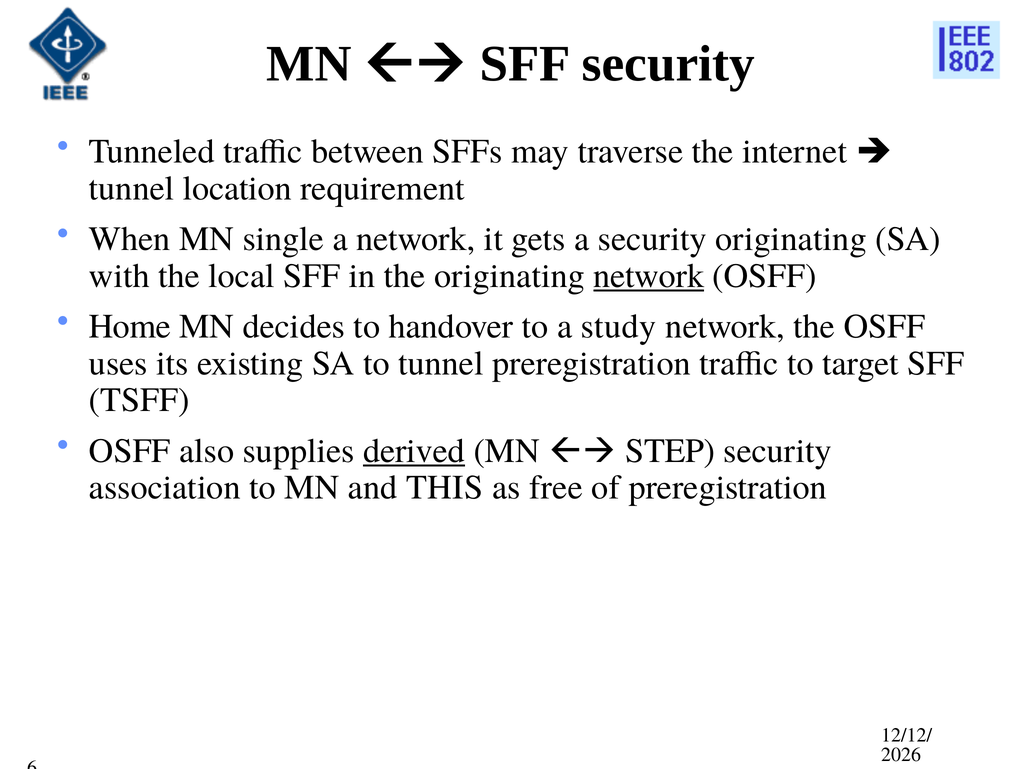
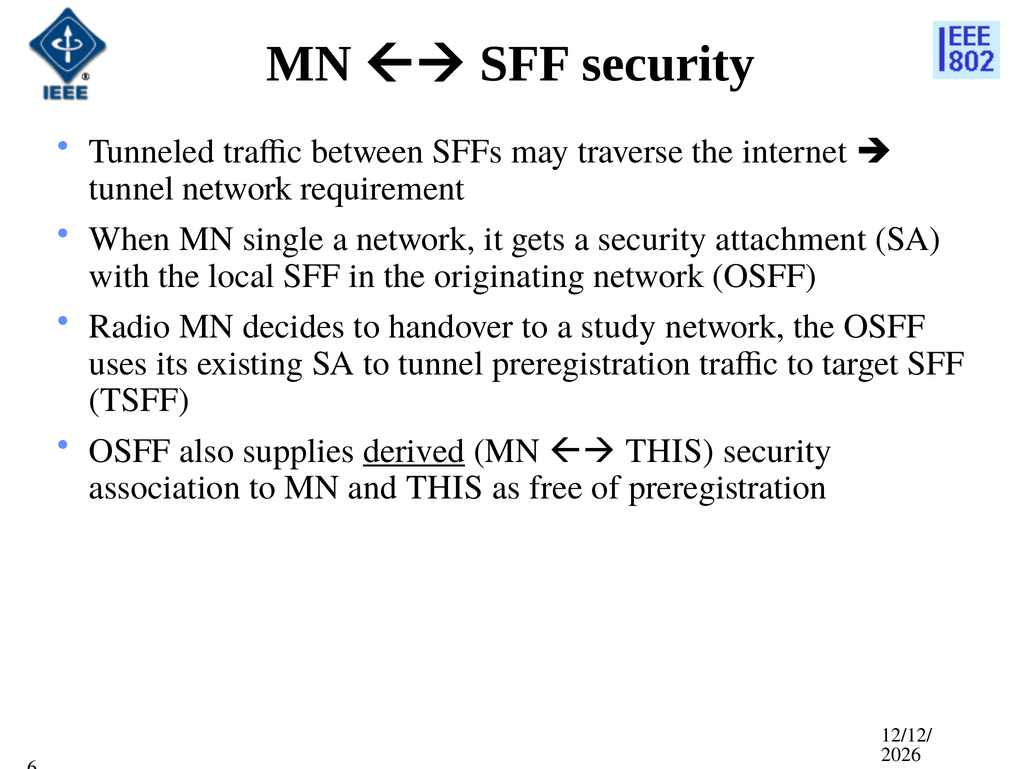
tunnel location: location -> network (237, 188)
security originating: originating -> attachment (791, 239)
network underline: present -> none (649, 276)
Home: Home -> Radio (130, 326)
STEP: STEP -> THIS (670, 451)
